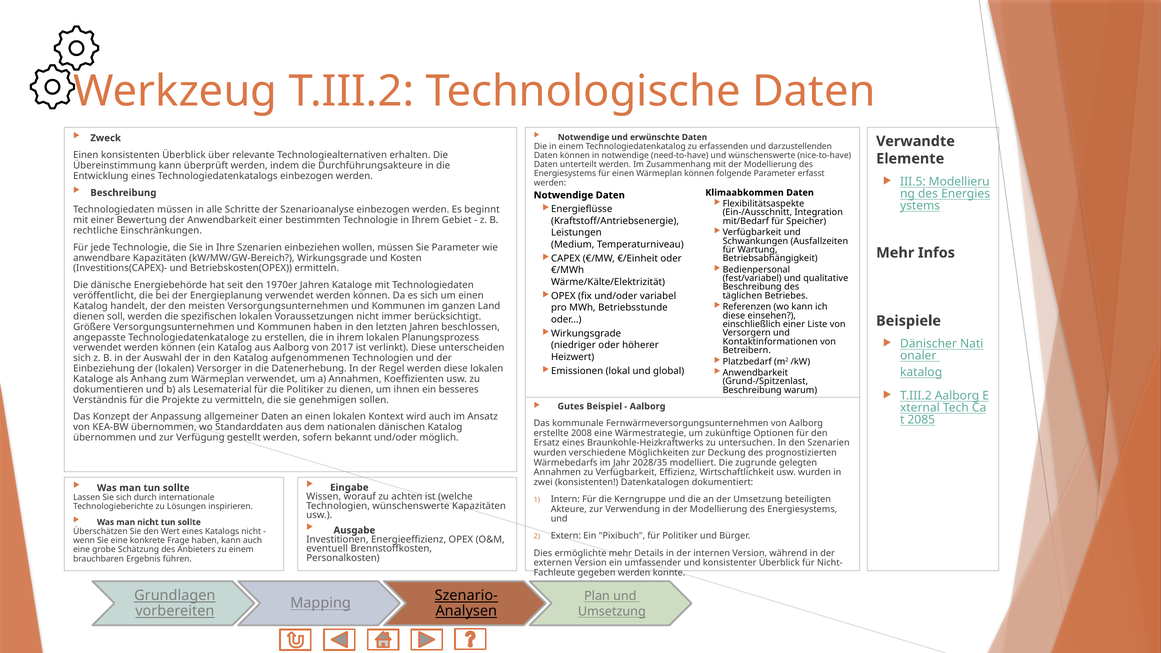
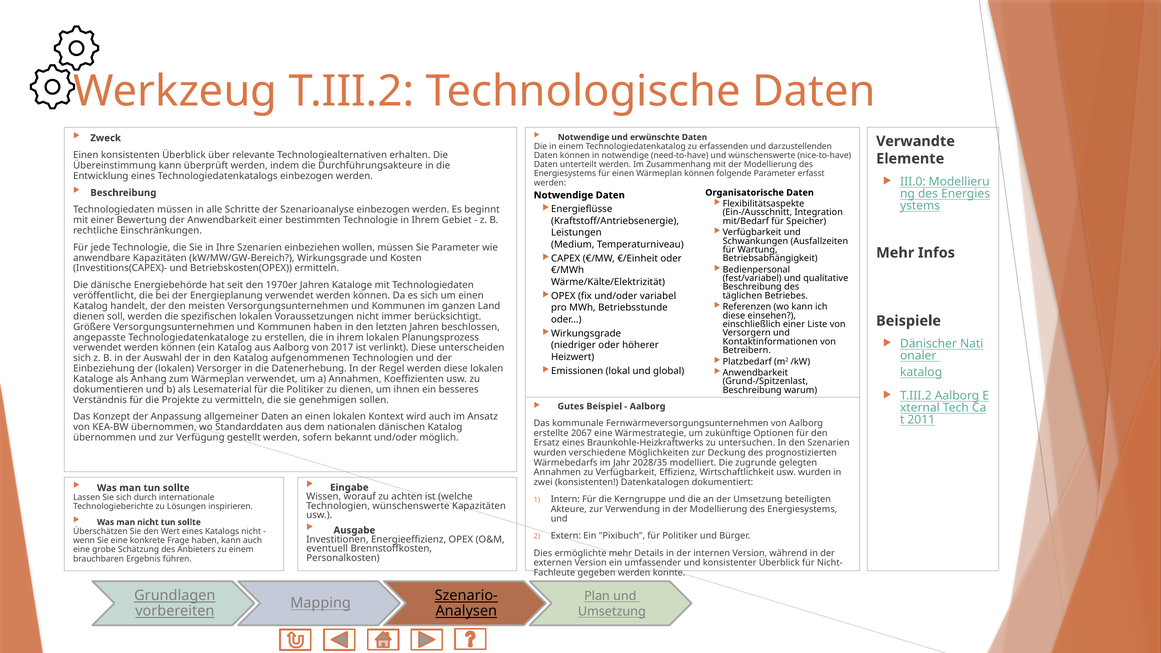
III.5: III.5 -> III.0 (913, 182)
Klimaabkommen: Klimaabkommen -> Organisatorische (745, 193)
2085: 2085 -> 2011 (921, 420)
2008: 2008 -> 2067 (581, 433)
